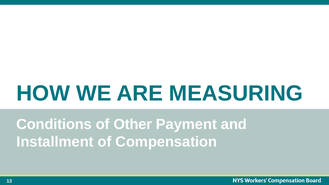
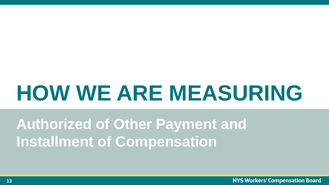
Conditions: Conditions -> Authorized (54, 124)
